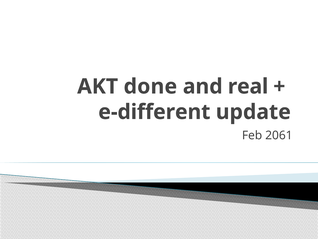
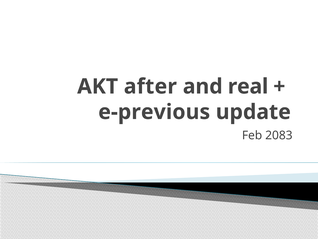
done: done -> after (150, 86)
e-different: e-different -> e-previous (154, 112)
2061: 2061 -> 2083 (279, 135)
